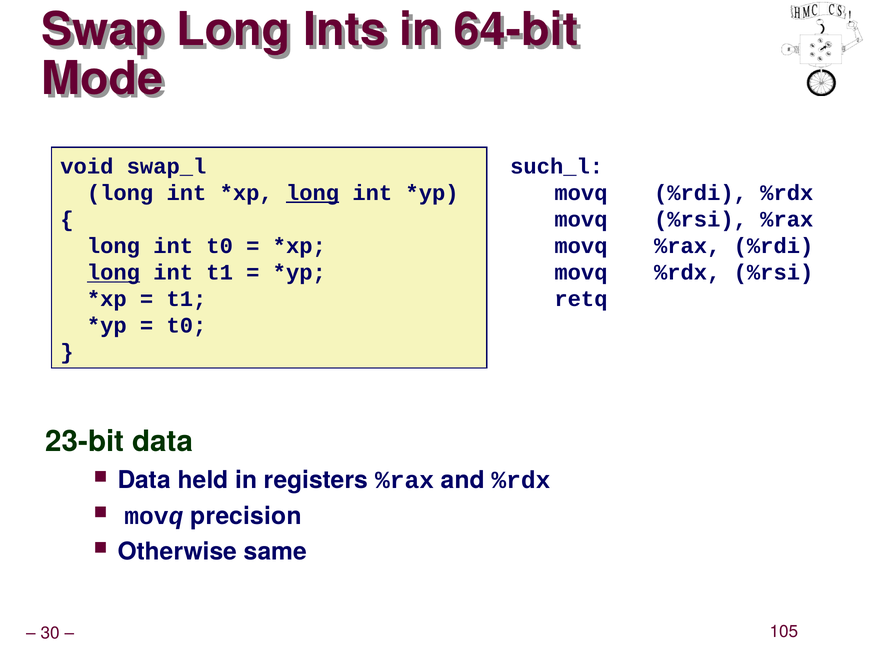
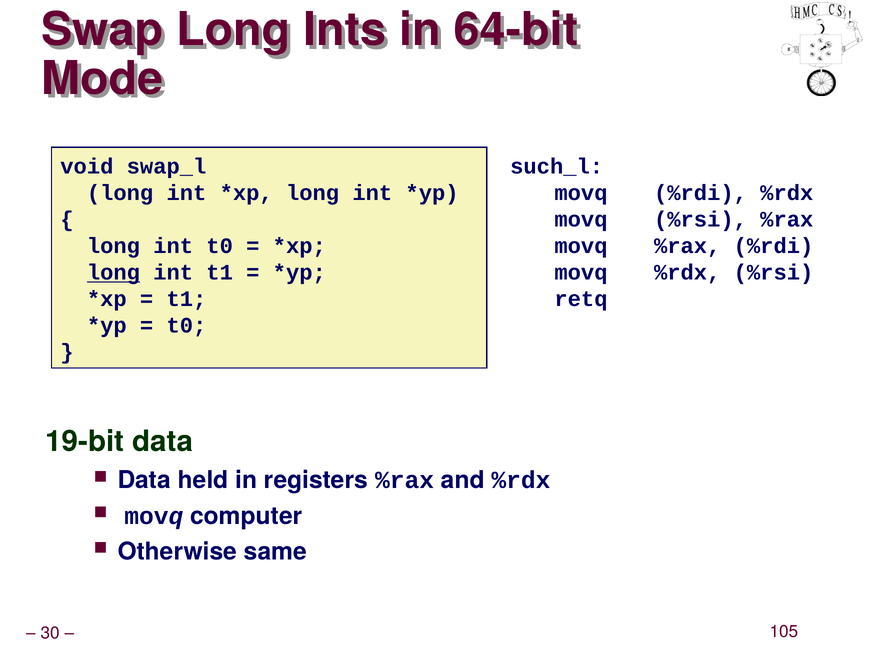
long underline: present -> none (313, 193)
23-bit: 23-bit -> 19-bit (85, 442)
precision: precision -> computer (246, 517)
